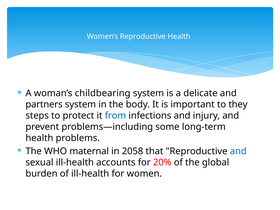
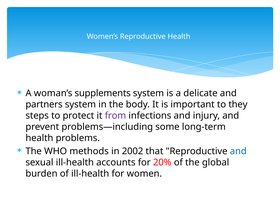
childbearing: childbearing -> supplements (103, 93)
from colour: blue -> purple (115, 116)
maternal: maternal -> methods (89, 151)
2058: 2058 -> 2002 (133, 151)
